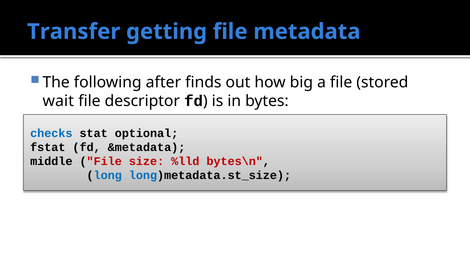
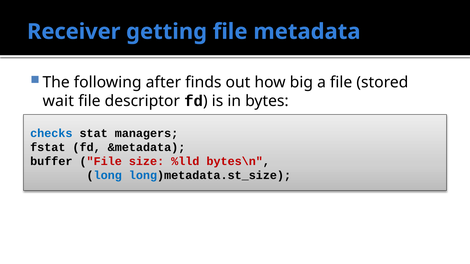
Transfer: Transfer -> Receiver (74, 32)
optional: optional -> managers (147, 133)
middle: middle -> buffer (51, 162)
